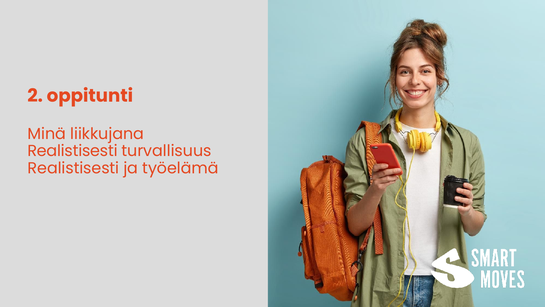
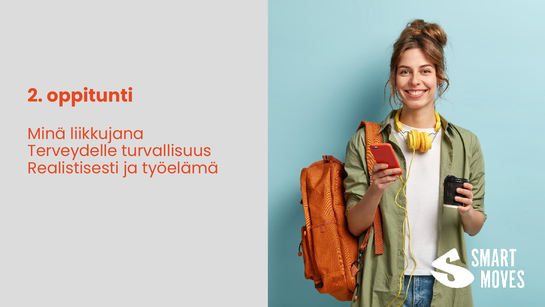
Realistisesti: Realistisesti -> Terveydelle (72, 151)
